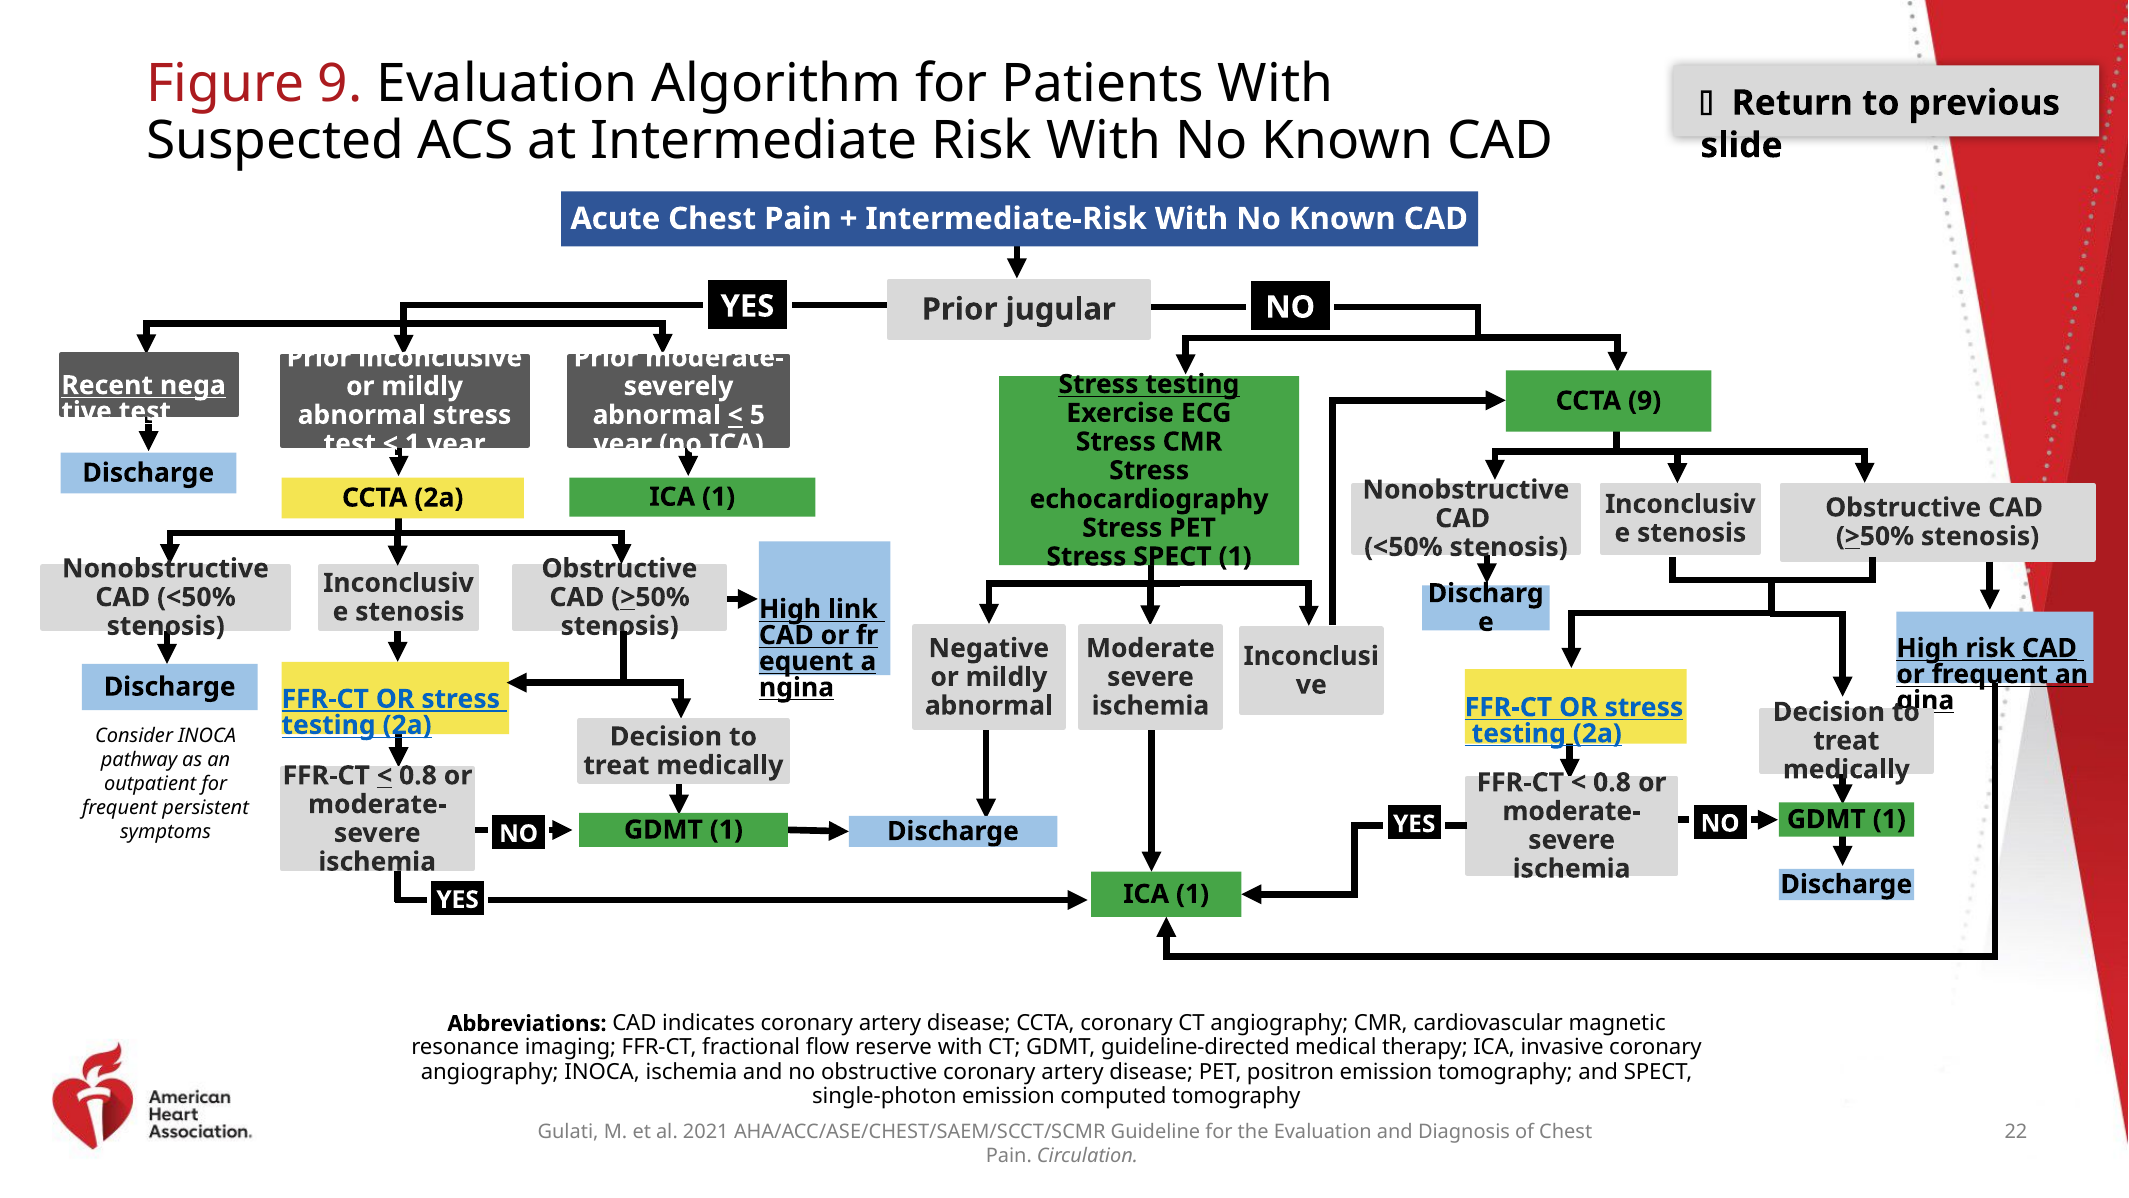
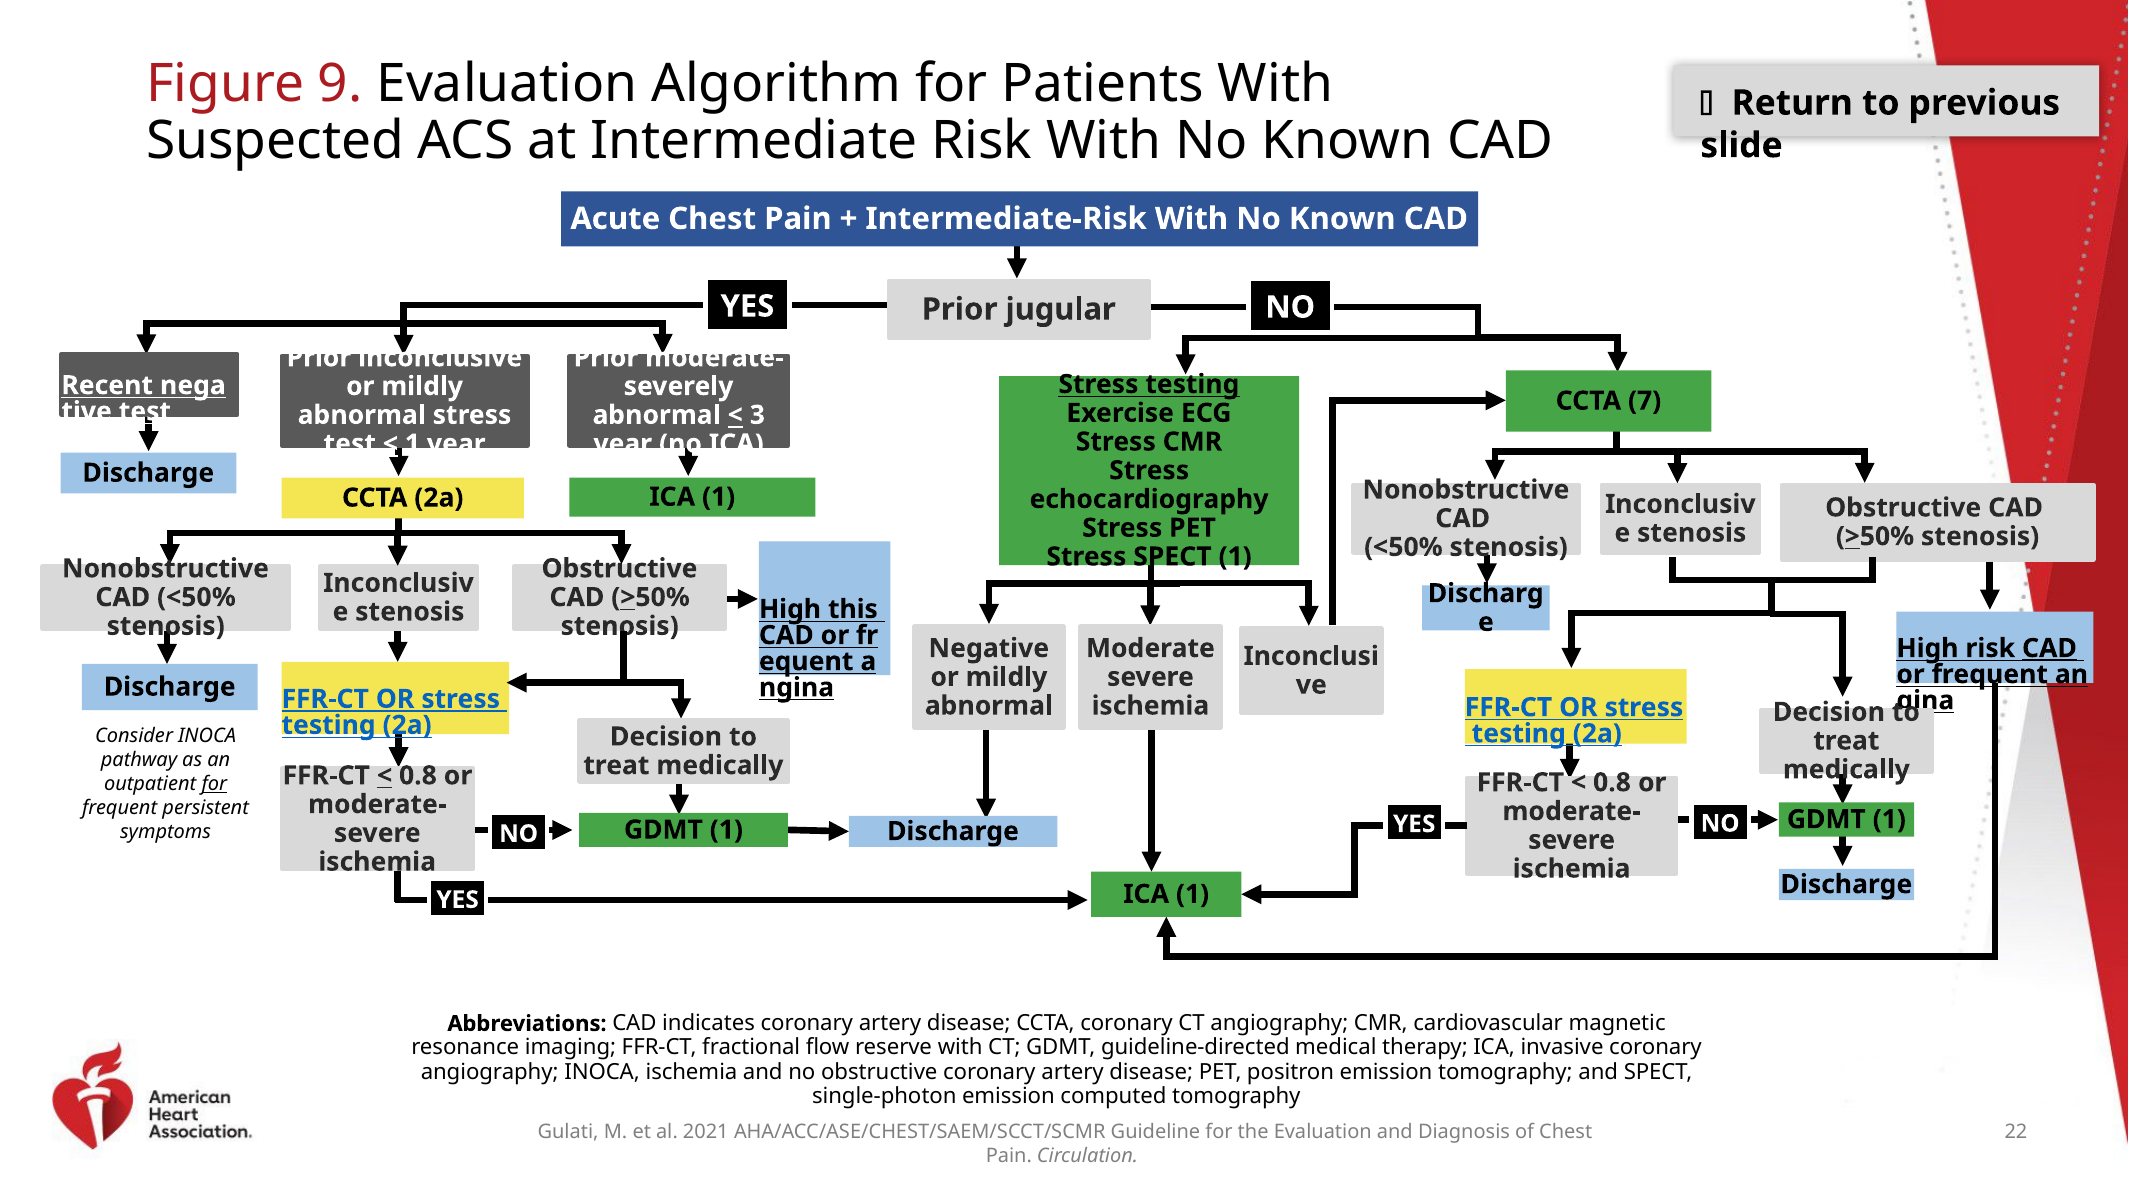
CCTA 9: 9 -> 7 (1645, 401)
5: 5 -> 3 (757, 415)
link: link -> this (853, 609)
for underline: none -> present (214, 783)
